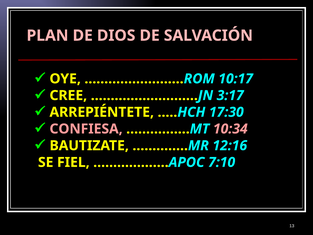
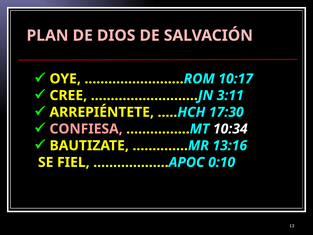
3:17: 3:17 -> 3:11 (230, 95)
10:34 colour: pink -> white (230, 129)
12:16: 12:16 -> 13:16 (230, 145)
7:10: 7:10 -> 0:10 (222, 162)
